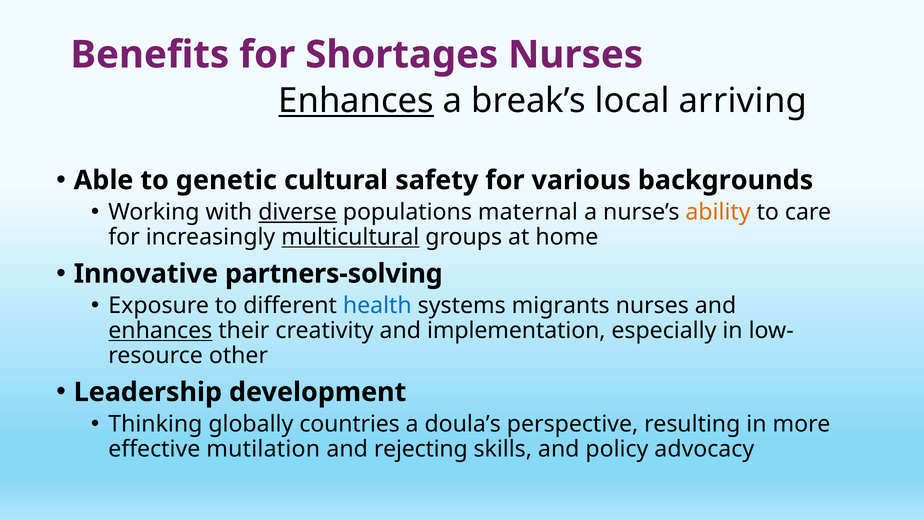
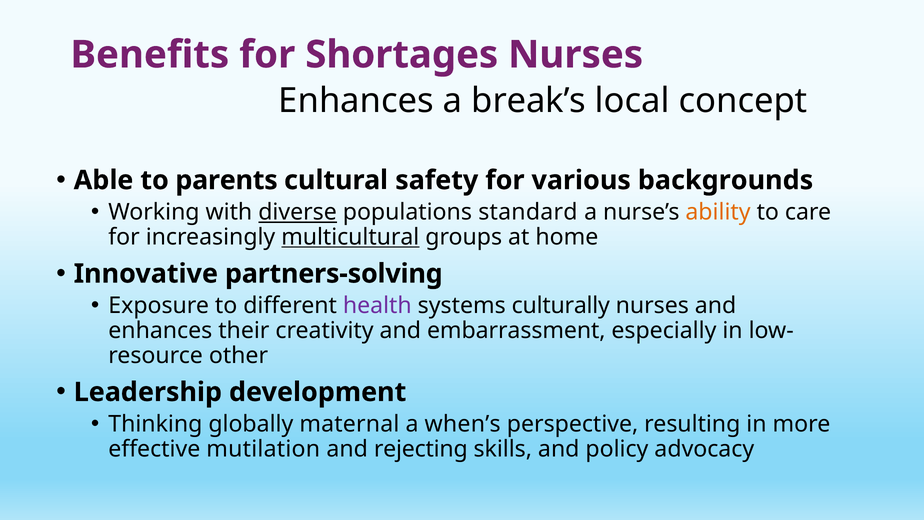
Enhances underline: present -> none (356, 101)
arriving: arriving -> concept (743, 101)
genetic: genetic -> parents (227, 180)
maternal: maternal -> standard (528, 212)
health colour: blue -> purple (377, 305)
migrants: migrants -> culturally (561, 305)
enhances underline: present -> none (160, 330)
implementation: implementation -> embarrassment (516, 330)
countries: countries -> maternal (349, 424)
doula’s: doula’s -> when’s (463, 424)
